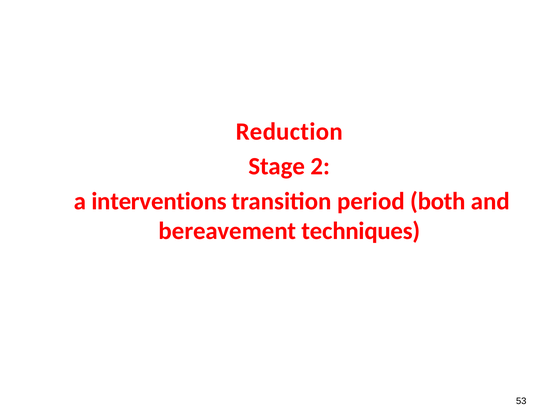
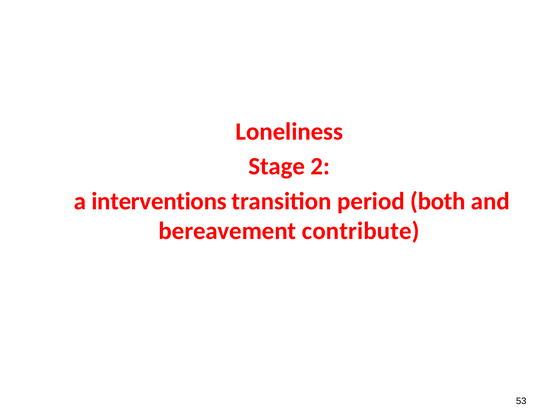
Reduction: Reduction -> Loneliness (289, 131)
techniques: techniques -> contribute (361, 231)
